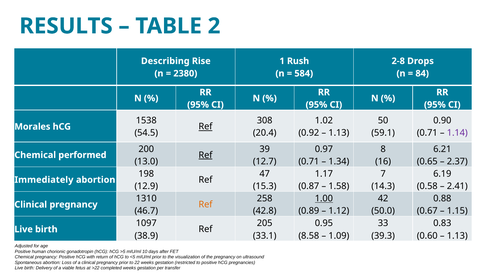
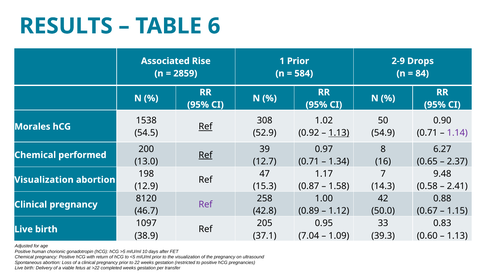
2: 2 -> 6 (214, 26)
Describing: Describing -> Associated (165, 61)
1 Rush: Rush -> Prior (298, 61)
2-8: 2-8 -> 2-9 (398, 61)
2380: 2380 -> 2859 (185, 73)
20.4: 20.4 -> 52.9 (265, 133)
1.13 underline: none -> present (339, 133)
59.1: 59.1 -> 54.9 (383, 133)
6.21: 6.21 -> 6.27 (442, 149)
6.19: 6.19 -> 9.48 (442, 173)
Immediately: Immediately -> Visualization (44, 179)
1310: 1310 -> 8120 (146, 198)
1.00 underline: present -> none (324, 198)
Ref colour: orange -> purple (205, 204)
33.1: 33.1 -> 37.1 (265, 235)
8.58: 8.58 -> 7.04 (309, 235)
